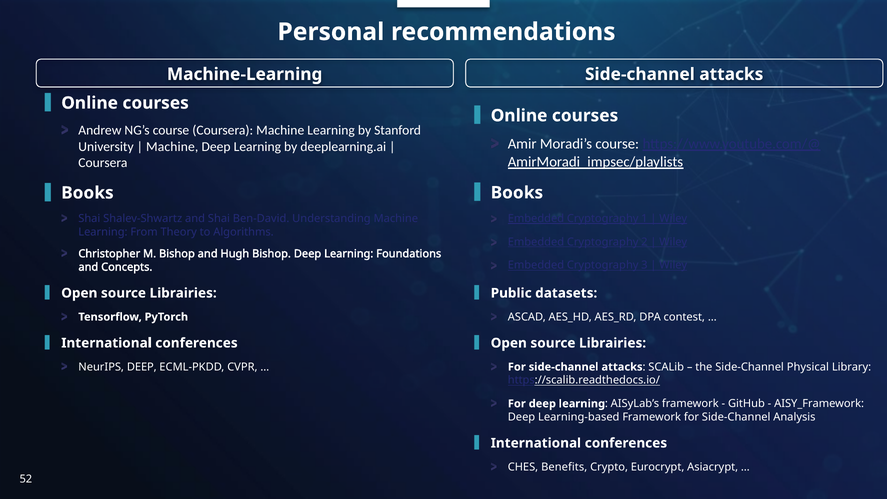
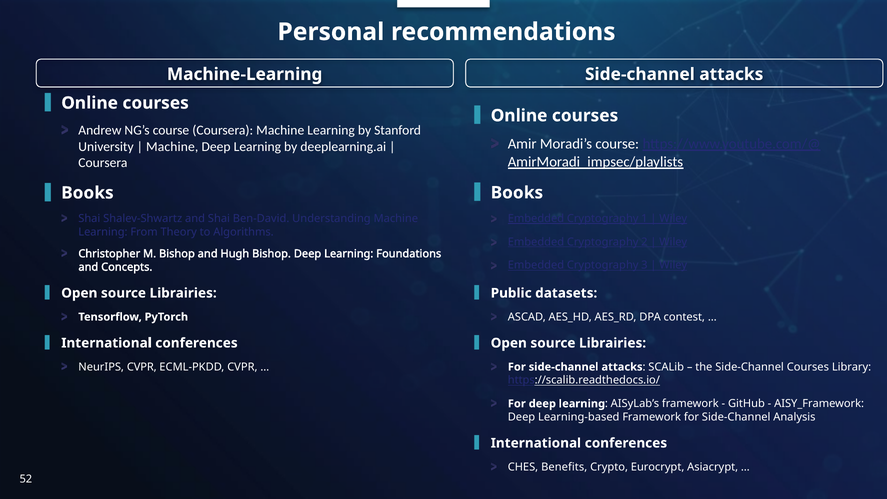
NeurIPS DEEP: DEEP -> CVPR (142, 367)
Side-Channel Physical: Physical -> Courses (808, 367)
